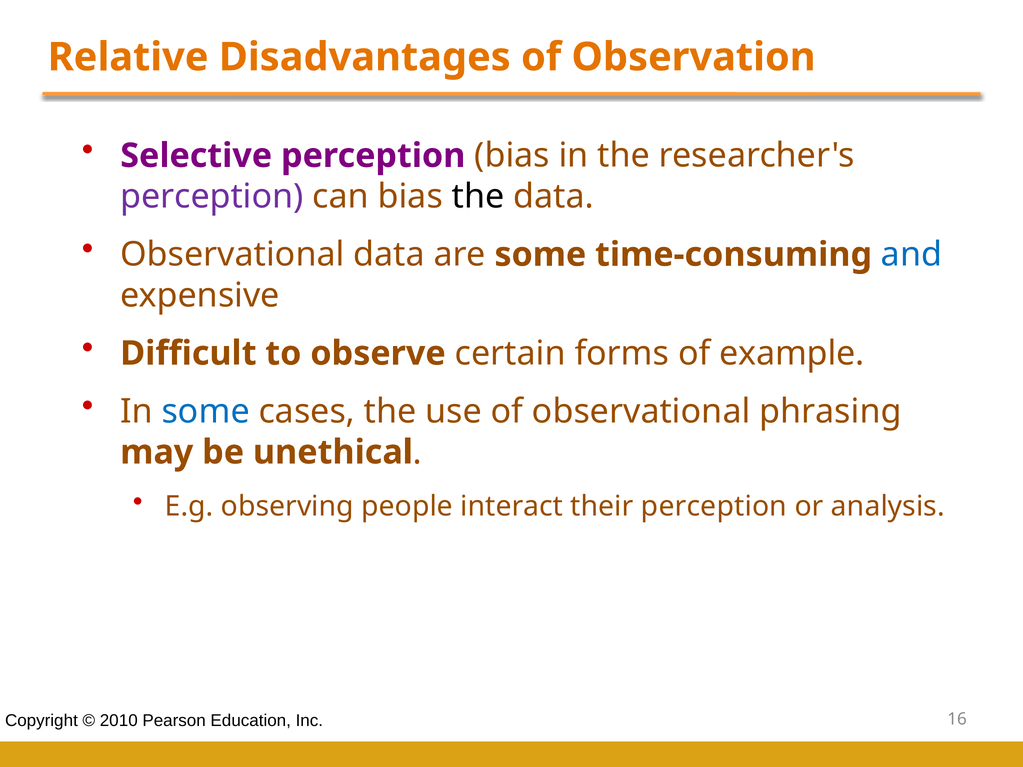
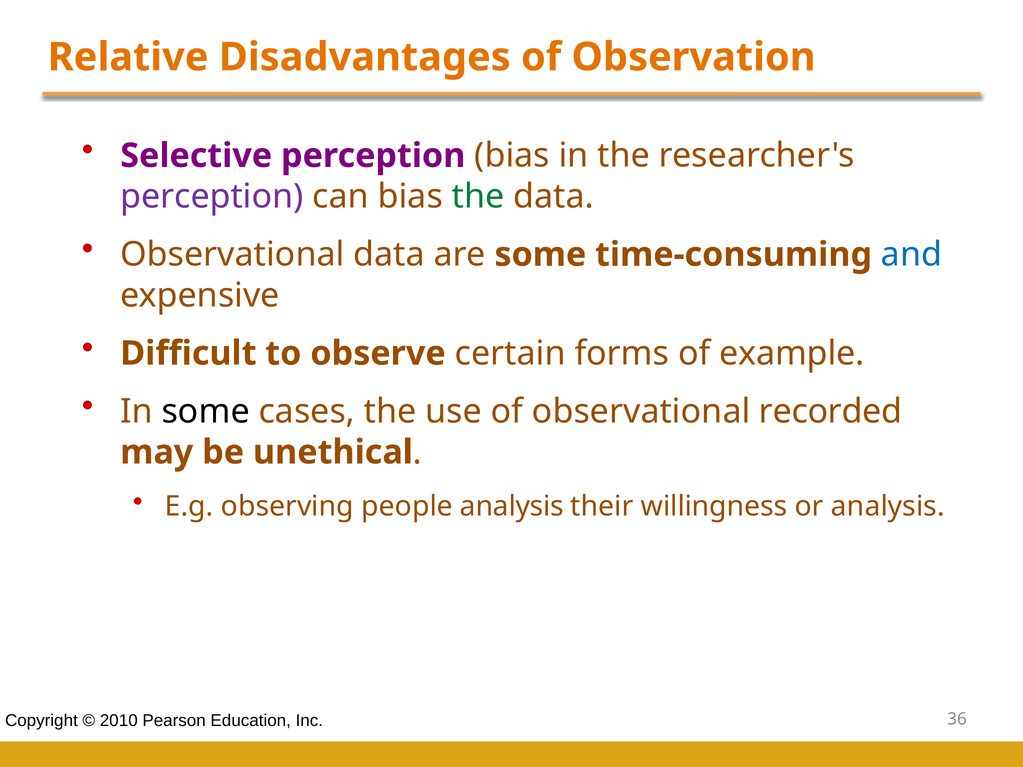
the colour: black -> green (478, 197)
some colour: blue -> black (206, 411)
phrasing: phrasing -> recorded (831, 411)
people interact: interact -> analysis (512, 507)
their perception: perception -> willingness (714, 507)
16: 16 -> 36 (957, 719)
